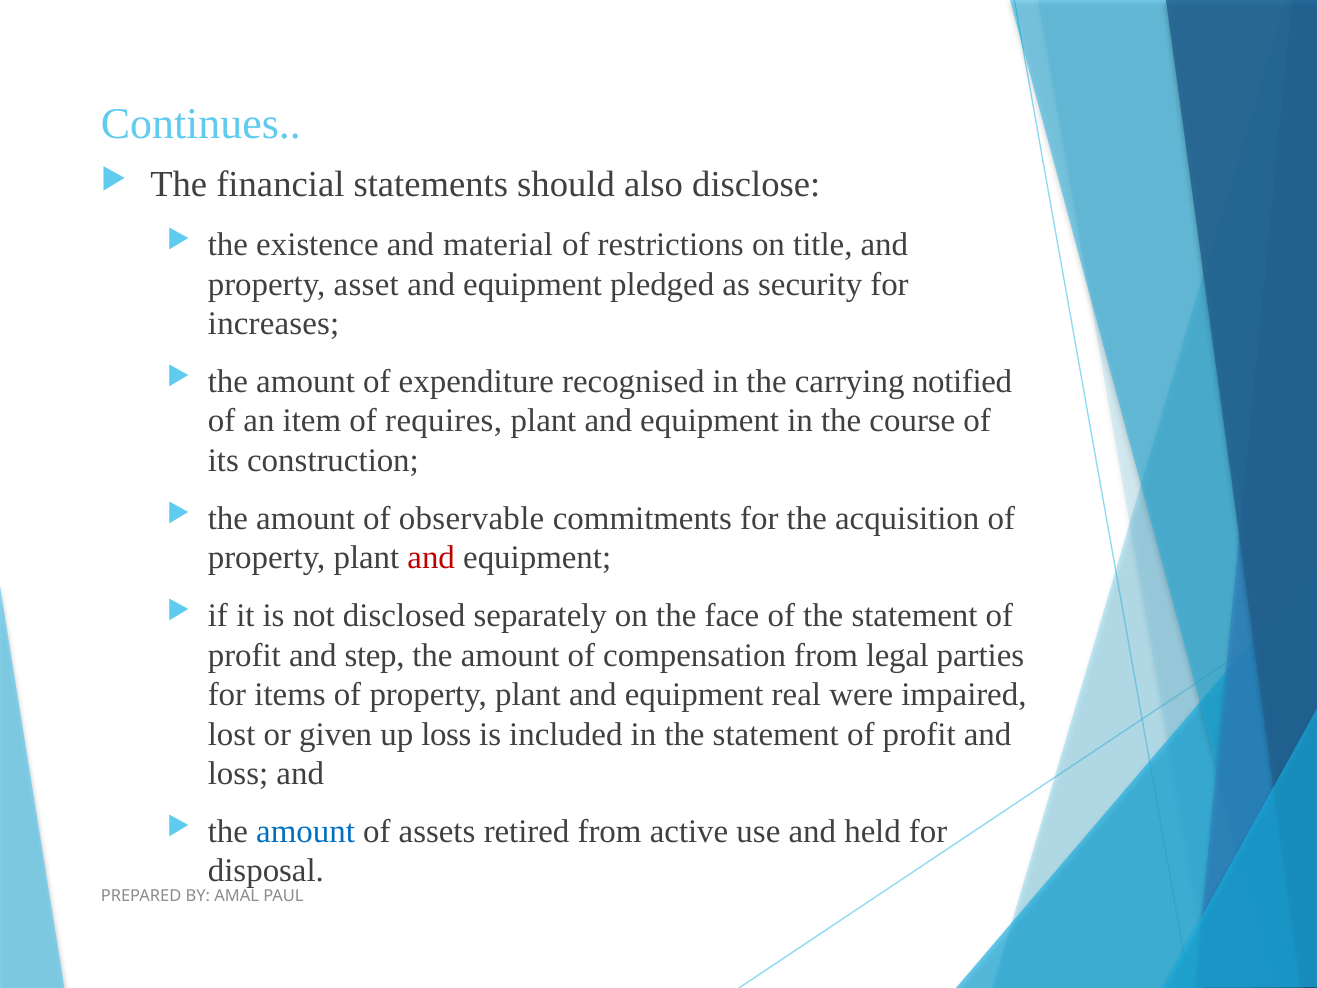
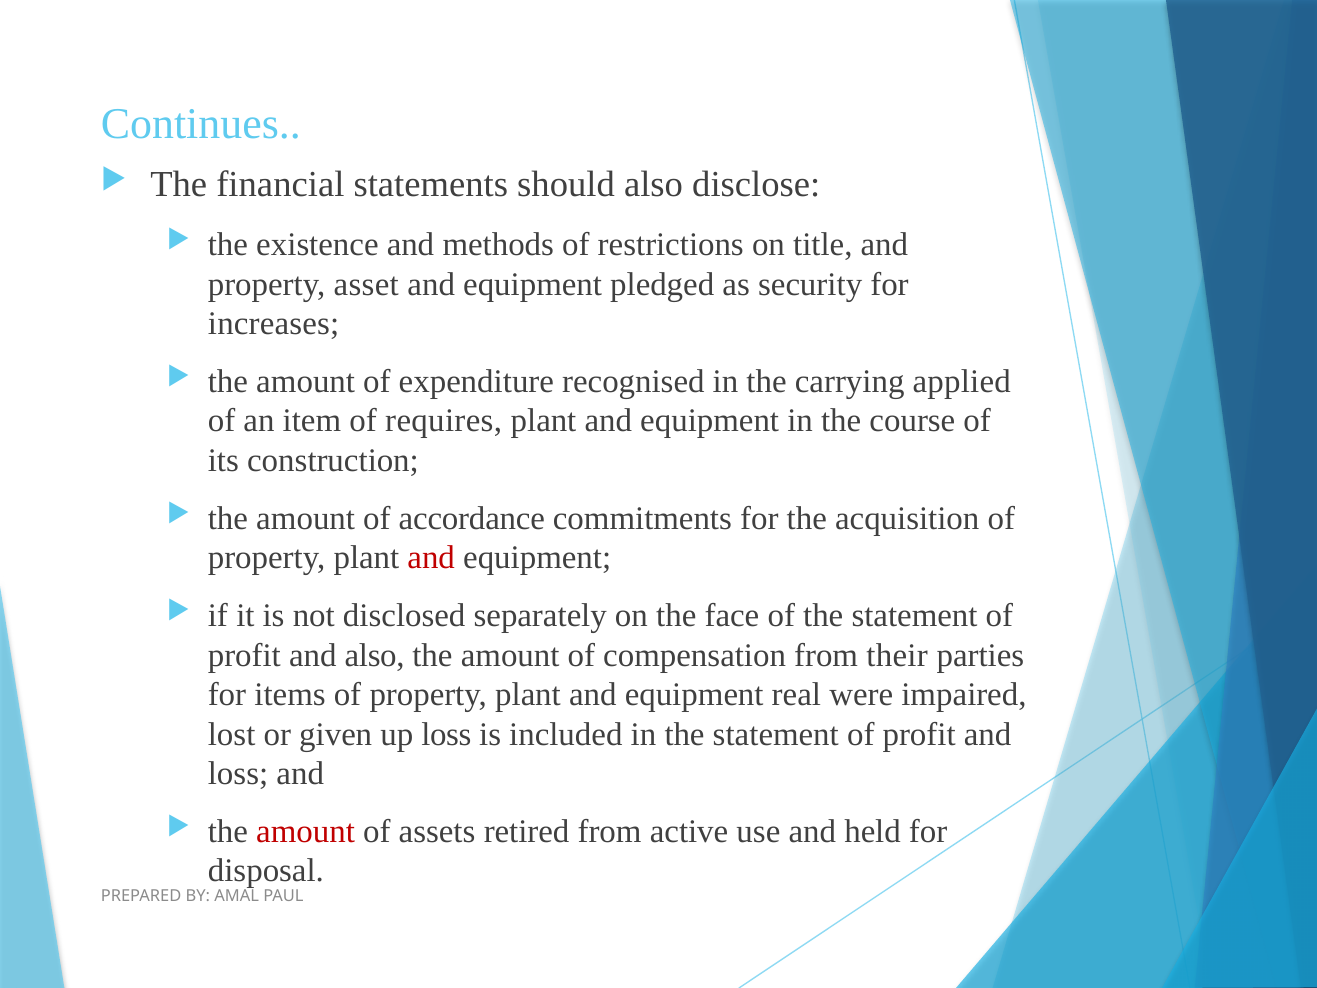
material: material -> methods (498, 245)
notified: notified -> applied (962, 381)
observable: observable -> accordance (472, 518)
and step: step -> also (375, 655)
legal: legal -> their (897, 655)
amount colour: blue -> red (306, 831)
